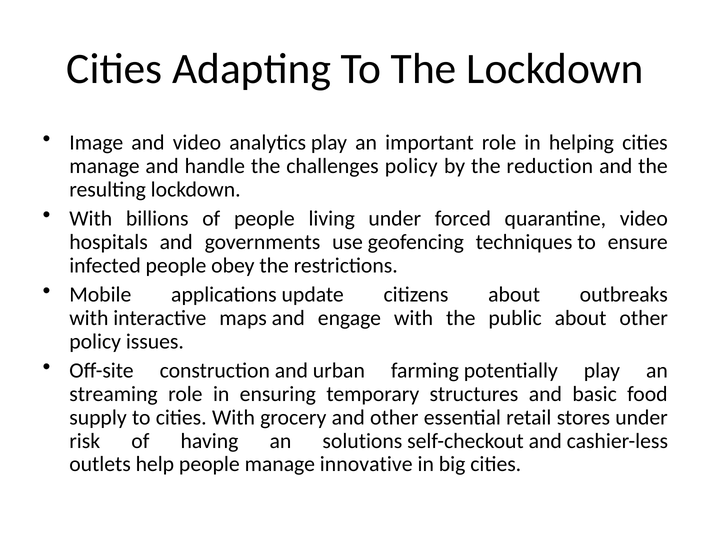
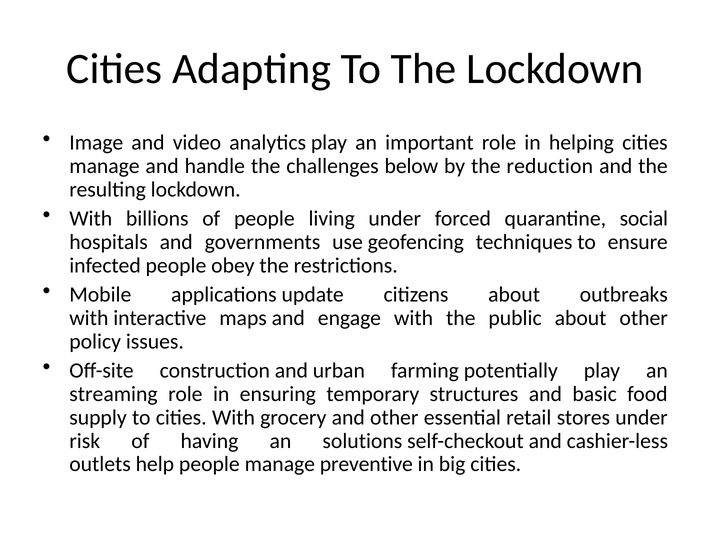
challenges policy: policy -> below (411, 166)
quarantine video: video -> social (644, 219)
innovative: innovative -> preventive (366, 465)
